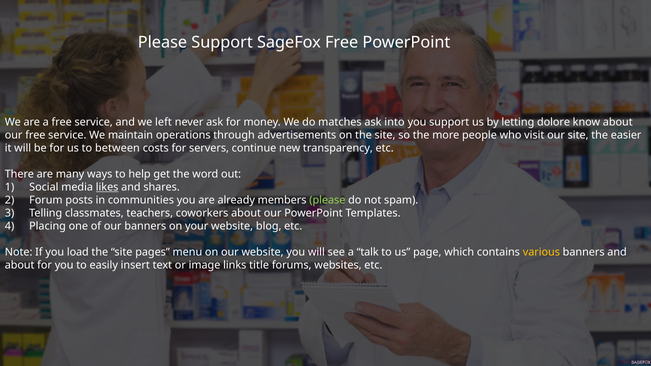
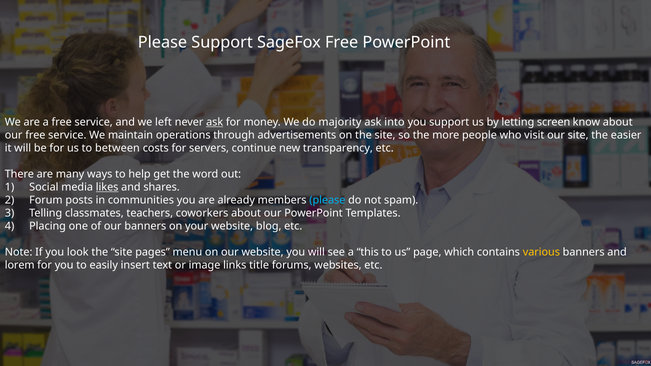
ask underline: none -> present (215, 122)
matches: matches -> majority (340, 122)
dolore: dolore -> screen (554, 122)
please colour: light green -> light blue (327, 200)
load: load -> look (78, 252)
talk: talk -> this (368, 252)
about: about -> lorem (20, 265)
